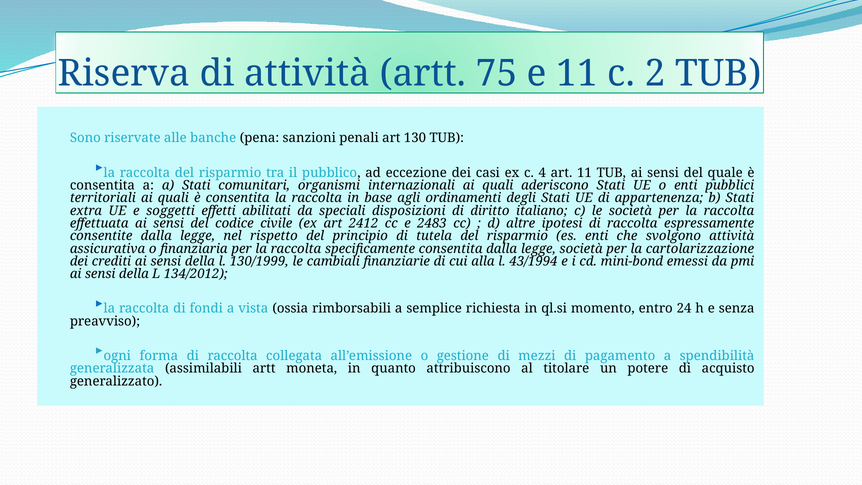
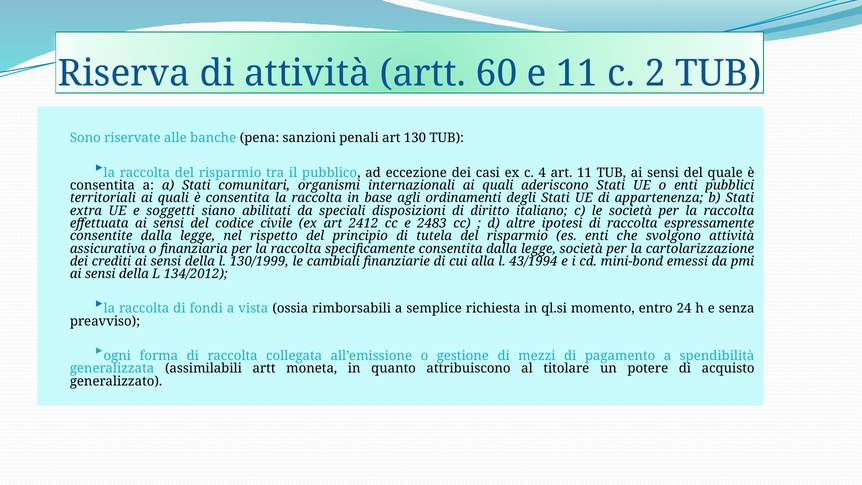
75: 75 -> 60 (497, 73)
effetti: effetti -> siano (218, 211)
